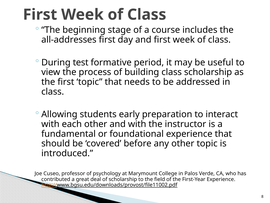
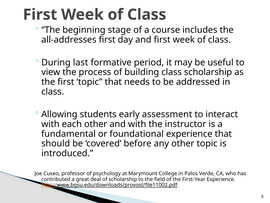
test: test -> last (81, 62)
preparation: preparation -> assessment (167, 114)
